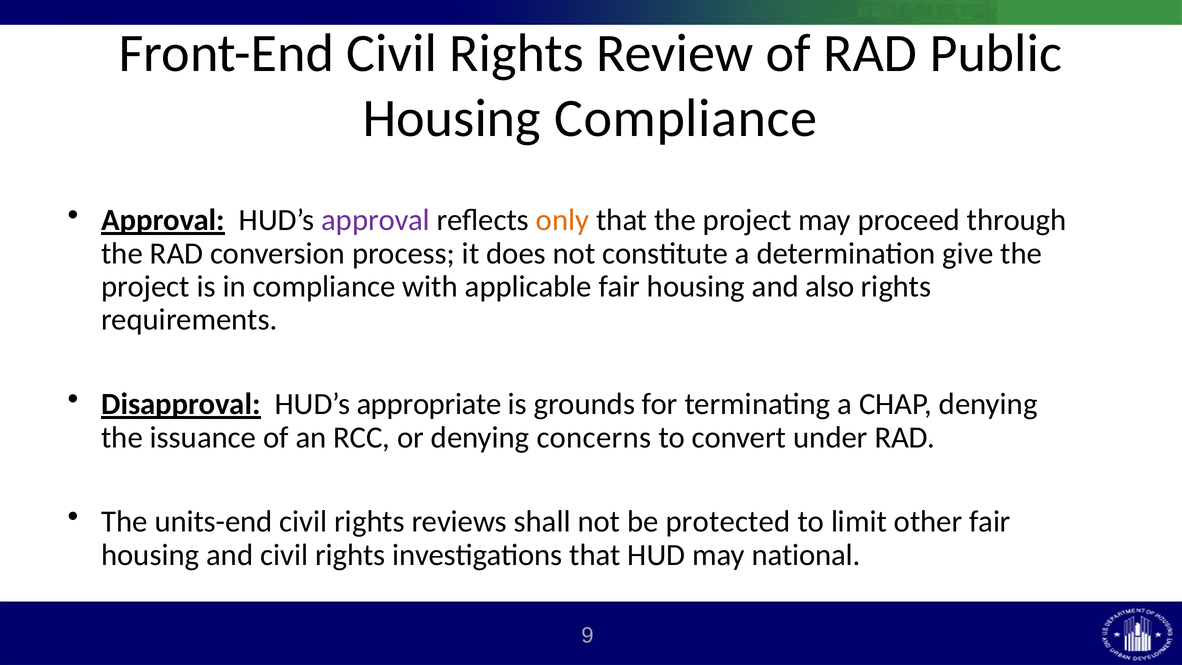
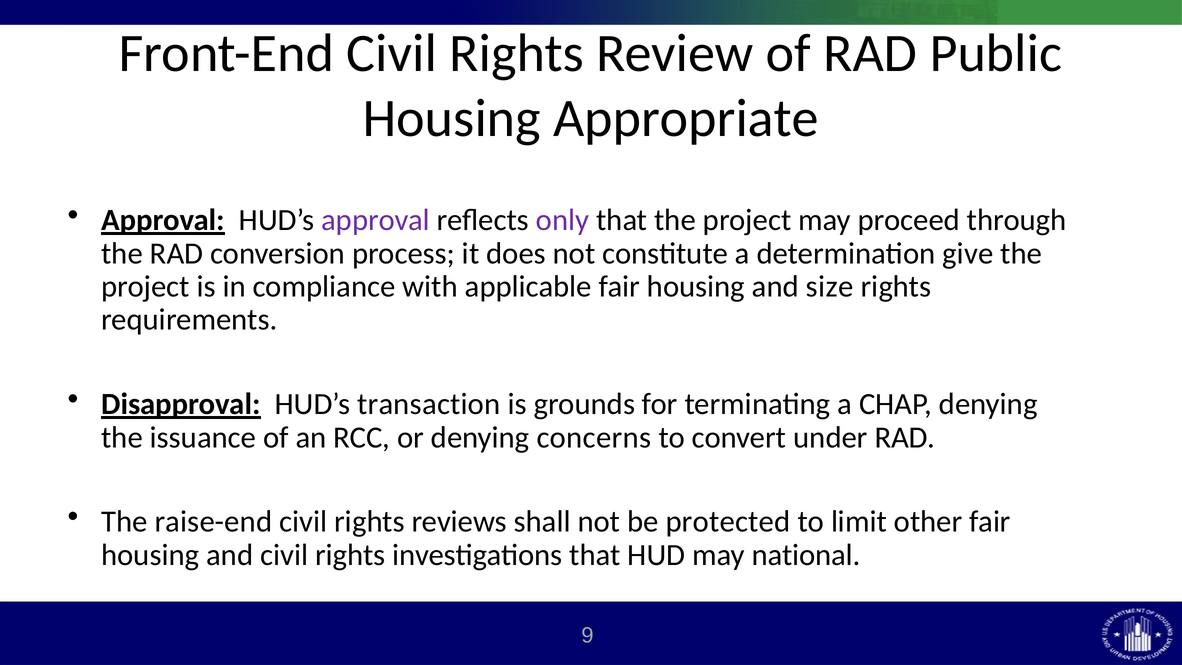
Housing Compliance: Compliance -> Appropriate (686, 118)
only colour: orange -> purple (563, 220)
also: also -> size (830, 287)
appropriate: appropriate -> transaction (429, 404)
units-end: units-end -> raise-end (213, 522)
